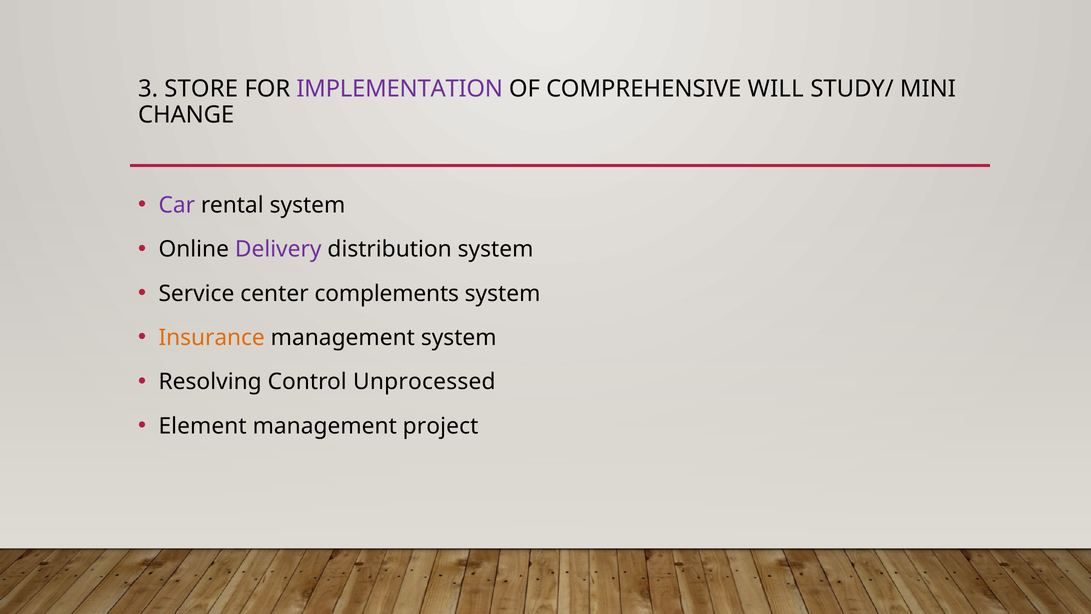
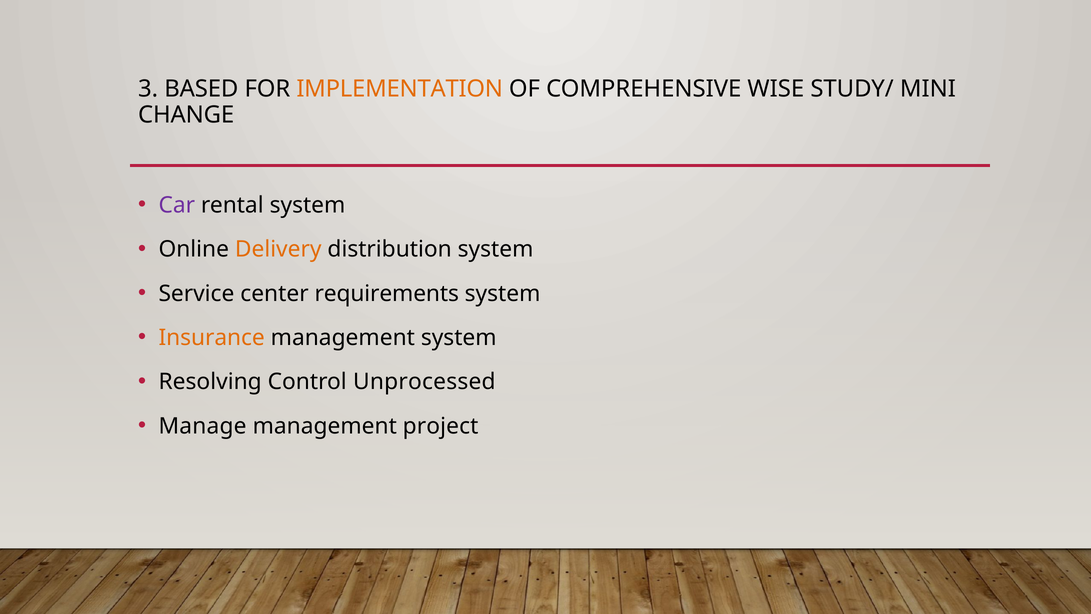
STORE: STORE -> BASED (201, 89)
IMPLEMENTATION colour: purple -> orange (400, 89)
WILL: WILL -> WISE (776, 89)
Delivery colour: purple -> orange (278, 249)
complements: complements -> requirements (387, 293)
Element: Element -> Manage (203, 426)
